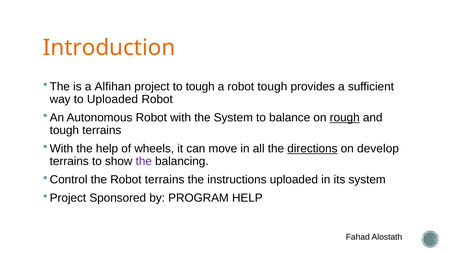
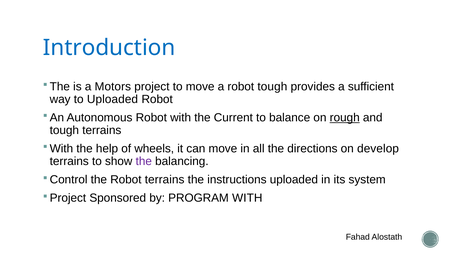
Introduction colour: orange -> blue (109, 48)
Alfihan: Alfihan -> Motors (113, 86)
to tough: tough -> move (200, 86)
the System: System -> Current (233, 117)
directions underline: present -> none (312, 148)
PROGRAM HELP: HELP -> WITH (247, 198)
